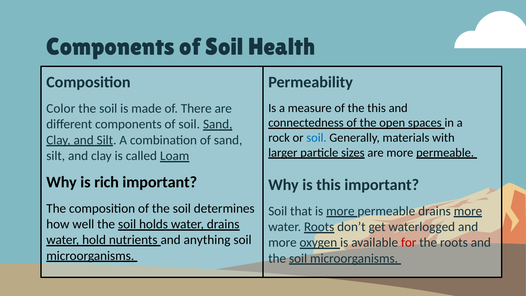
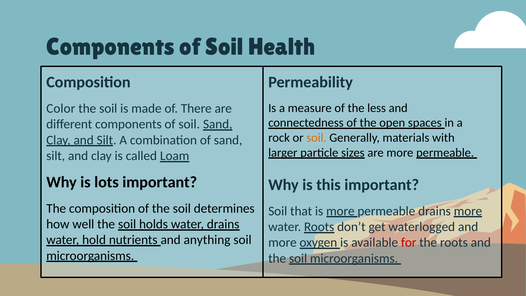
the this: this -> less (377, 108)
soil colour: blue -> orange (316, 138)
rich: rich -> lots (107, 182)
